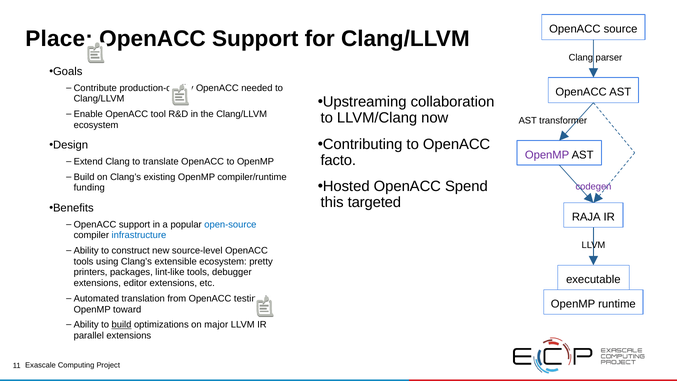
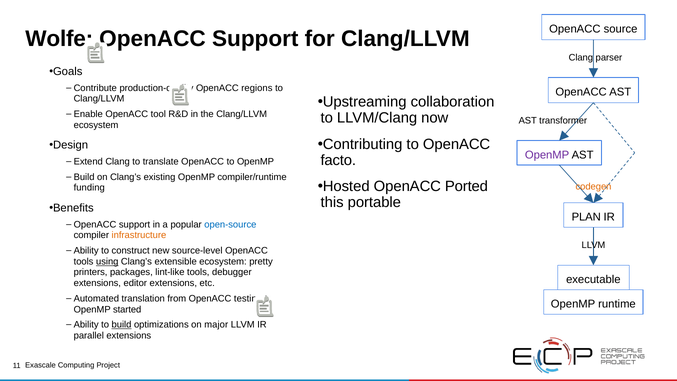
Place: Place -> Wolfe (59, 39)
needed: needed -> regions (257, 88)
Spend: Spend -> Ported (466, 186)
codegen colour: purple -> orange (593, 187)
targeted: targeted -> portable (374, 202)
RAJA: RAJA -> PLAN (586, 217)
infrastructure colour: blue -> orange (139, 235)
using underline: none -> present (107, 261)
toward: toward -> started (127, 309)
